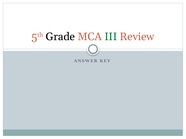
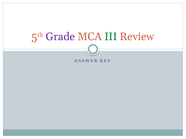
Grade colour: black -> purple (60, 37)
